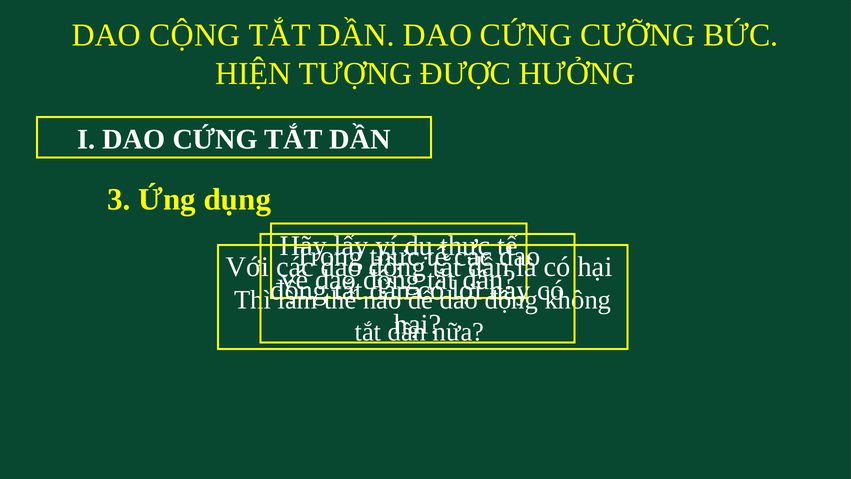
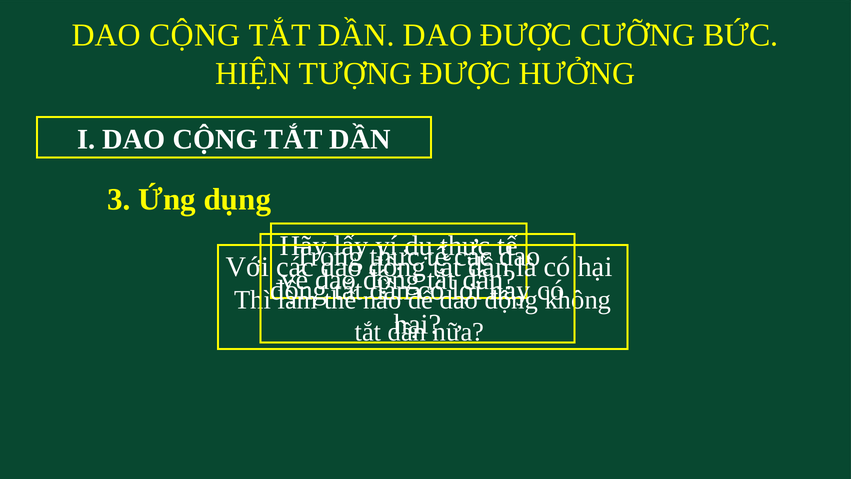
DẦN DAO CỨNG: CỨNG -> ĐƯỢC (526, 35)
I DAO CỨNG: CỨNG -> CỘNG (215, 139)
